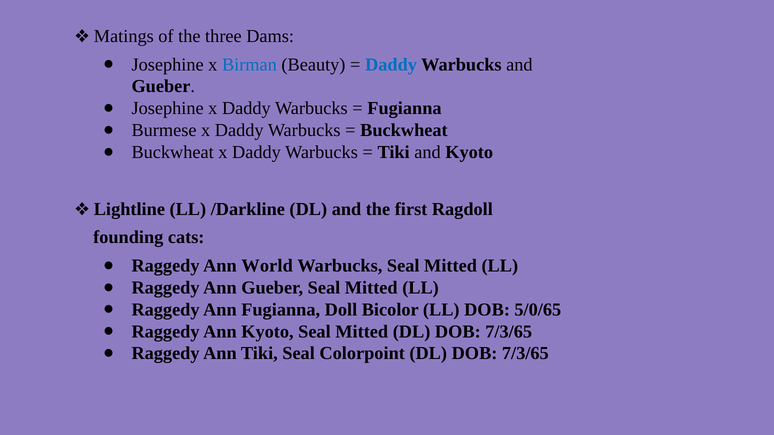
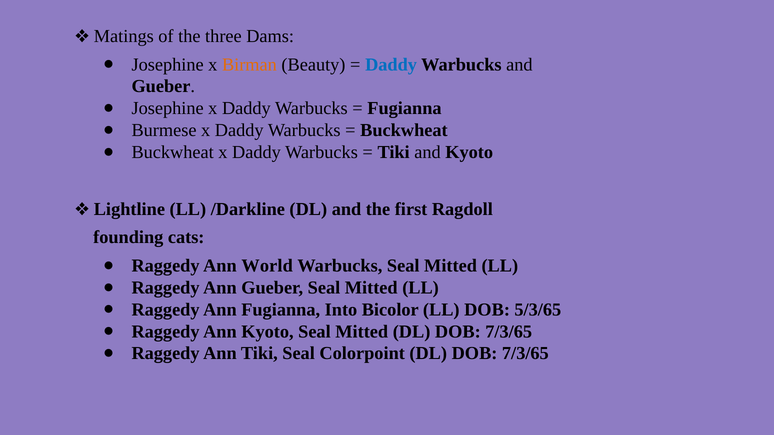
Birman colour: blue -> orange (249, 65)
Doll: Doll -> Into (341, 310)
5/0/65: 5/0/65 -> 5/3/65 (538, 310)
